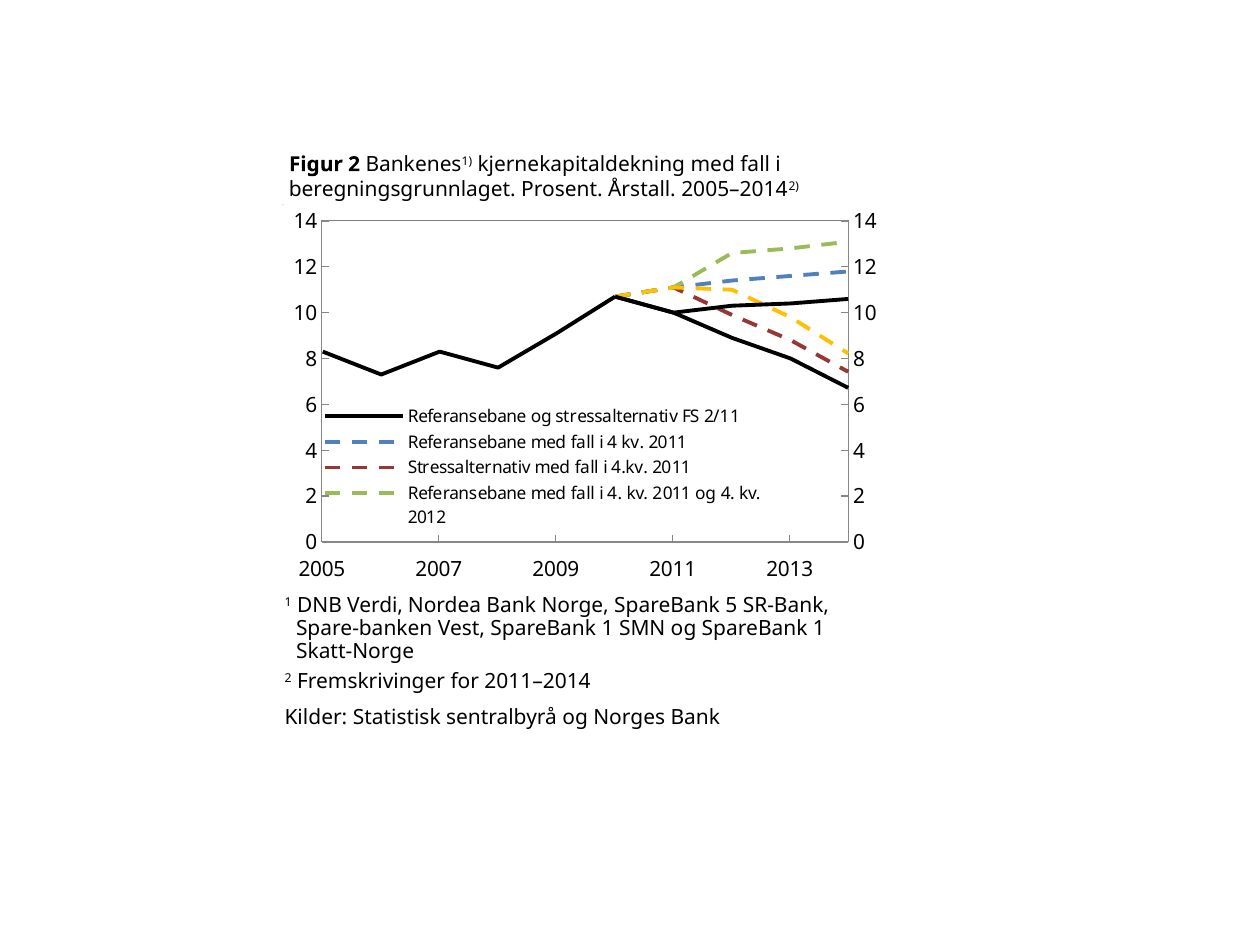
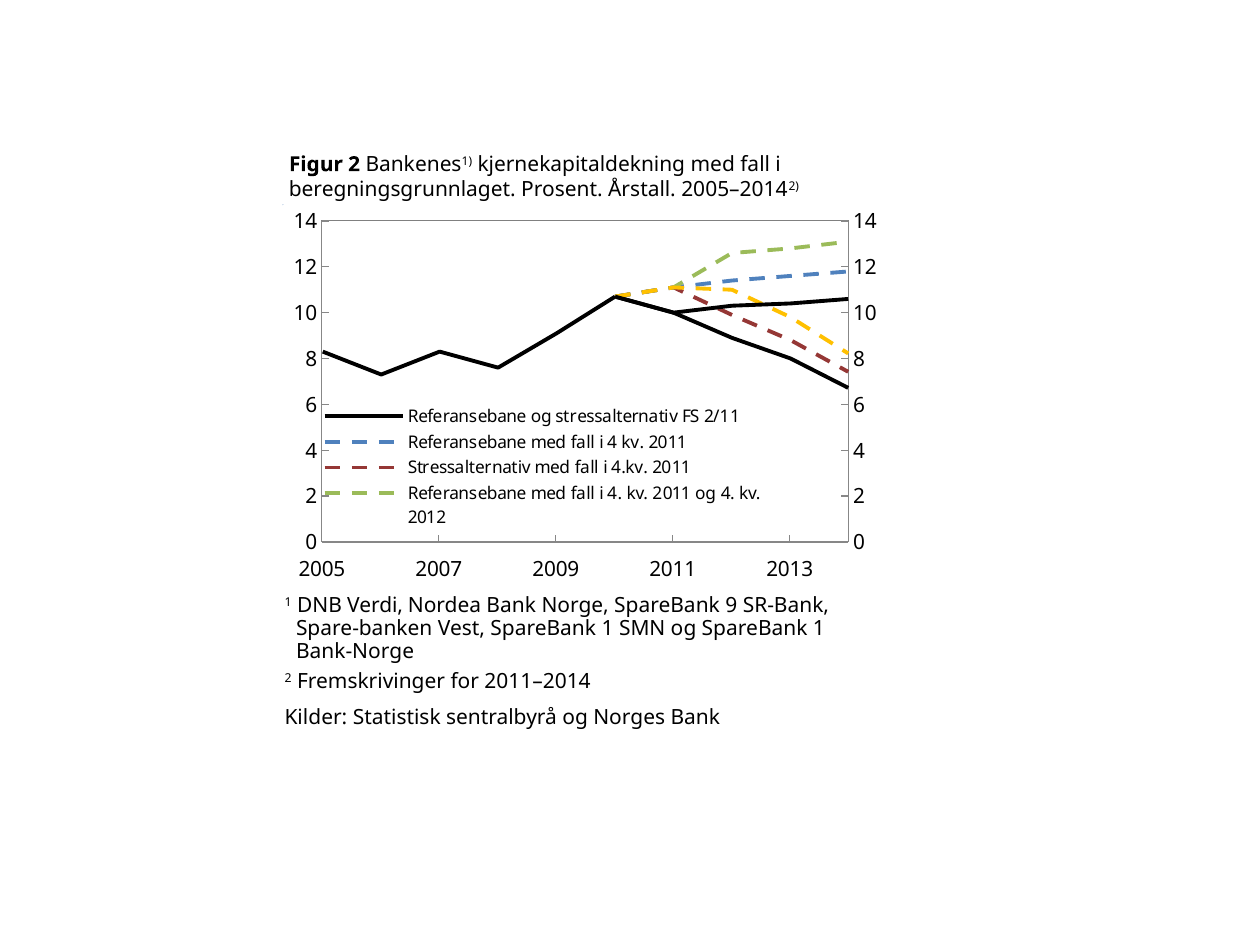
5: 5 -> 9 (731, 606)
Skatt-Norge: Skatt-Norge -> Bank-Norge (355, 652)
